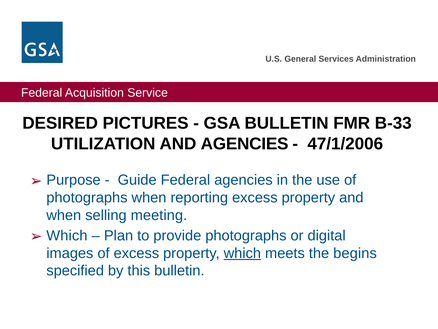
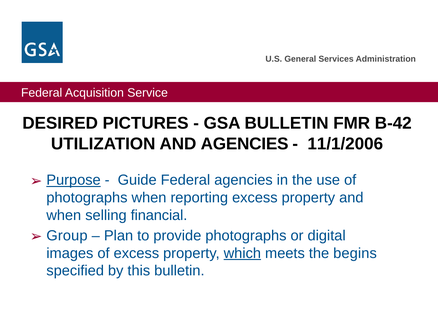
B-33: B-33 -> B-42 (393, 123)
47/1/2006: 47/1/2006 -> 11/1/2006 (345, 144)
Purpose underline: none -> present (74, 180)
meeting: meeting -> financial (159, 215)
Which: Which -> Group (67, 235)
